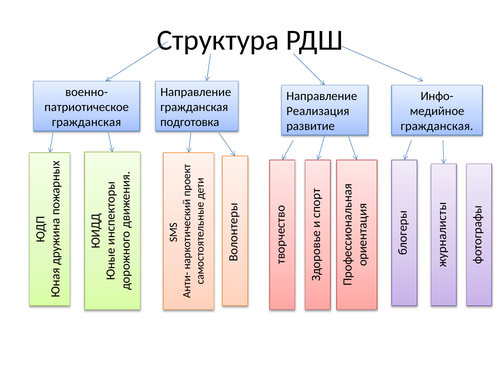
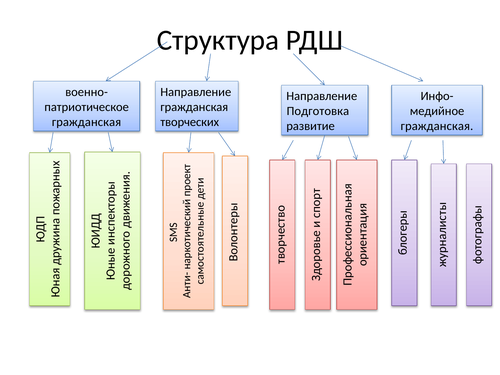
Реализация: Реализация -> Подготовка (318, 111)
подготовка: подготовка -> творческих (190, 122)
